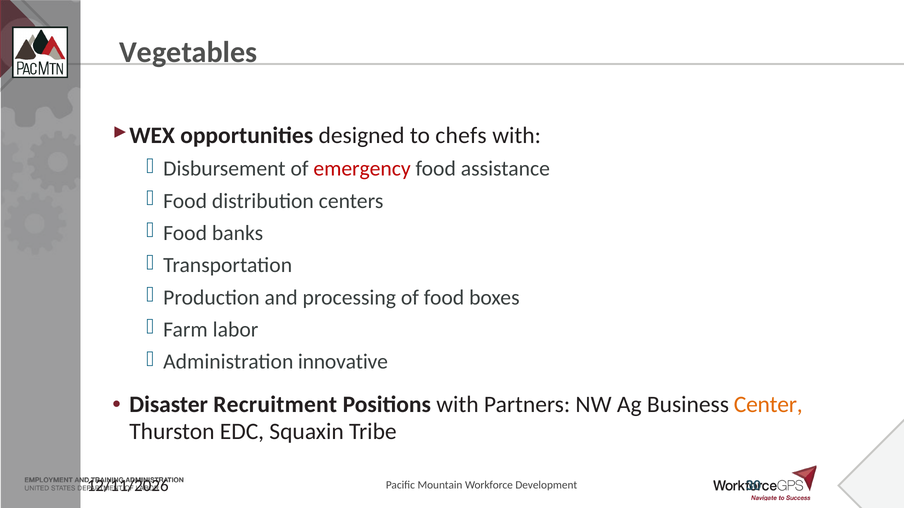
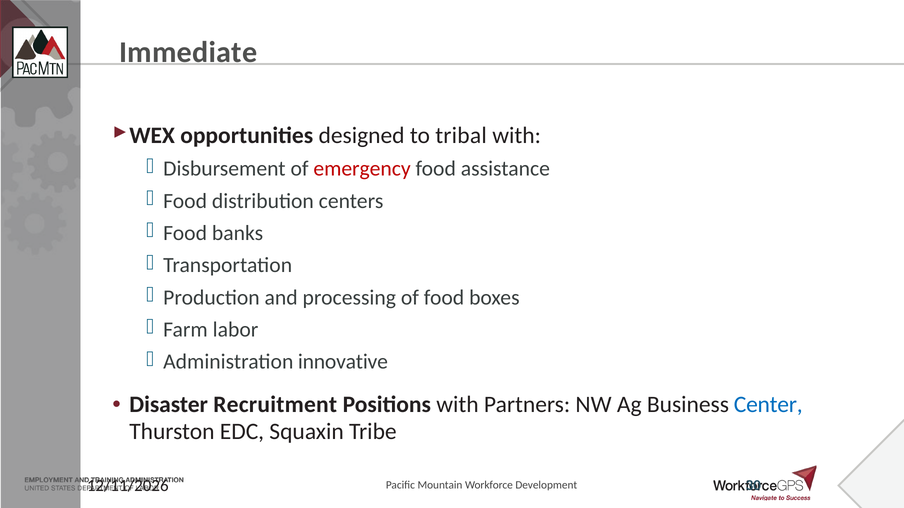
Vegetables: Vegetables -> Immediate (188, 52)
chefs: chefs -> tribal (461, 136)
Center colour: orange -> blue (768, 405)
